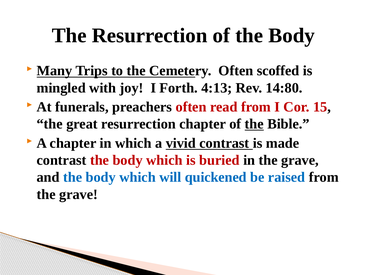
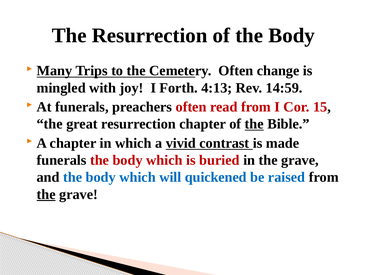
scoffed: scoffed -> change (278, 71)
14:80: 14:80 -> 14:59 (284, 88)
contrast: contrast -> funerals (62, 160)
the underline: none -> present (46, 195)
